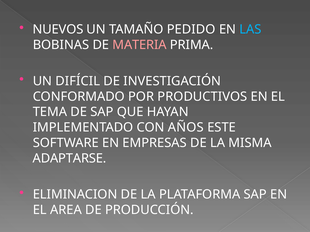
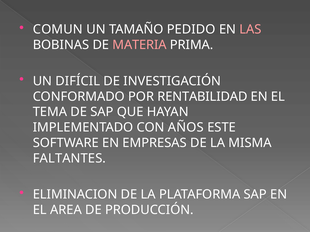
NUEVOS: NUEVOS -> COMUN (58, 30)
LAS colour: light blue -> pink (250, 30)
PRODUCTIVOS: PRODUCTIVOS -> RENTABILIDAD (202, 97)
ADAPTARSE: ADAPTARSE -> FALTANTES (69, 159)
